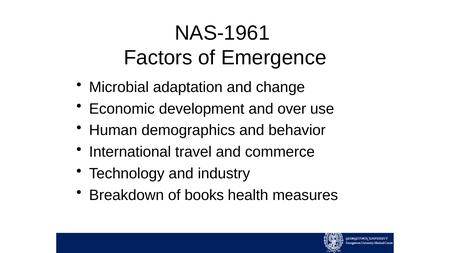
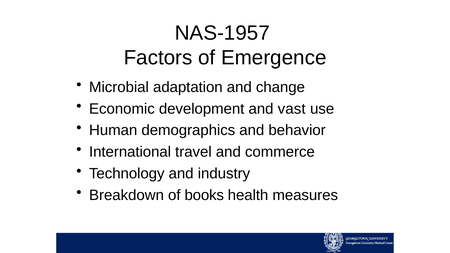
NAS-1961: NAS-1961 -> NAS-1957 (222, 33)
over: over -> vast (292, 109)
